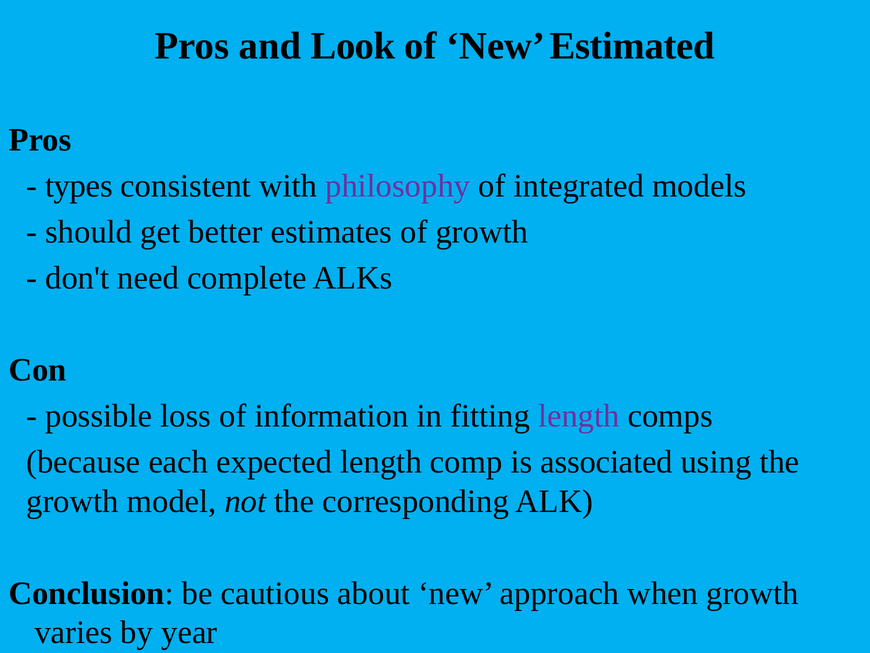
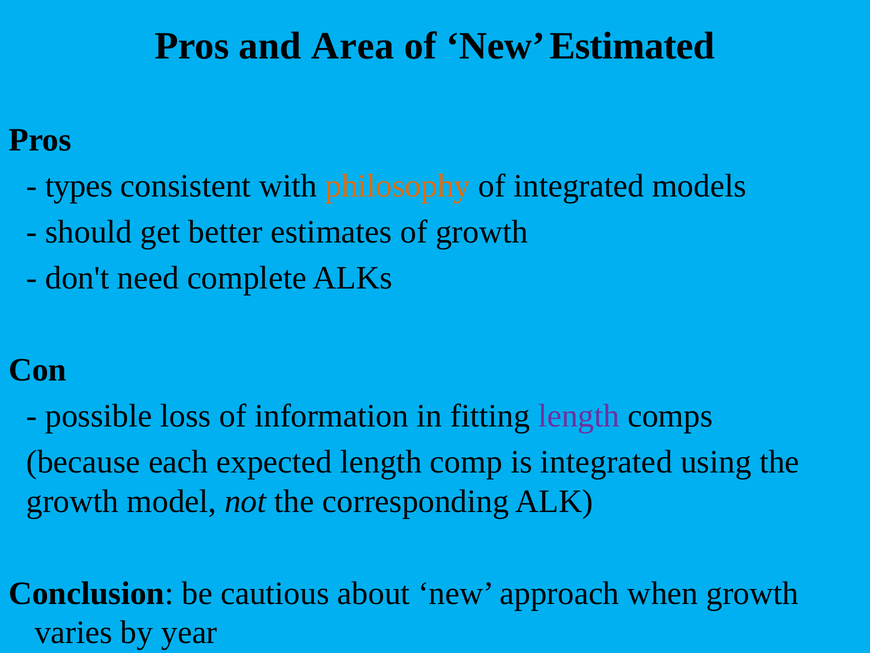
Look: Look -> Area (353, 46)
philosophy colour: purple -> orange (398, 186)
is associated: associated -> integrated (606, 462)
